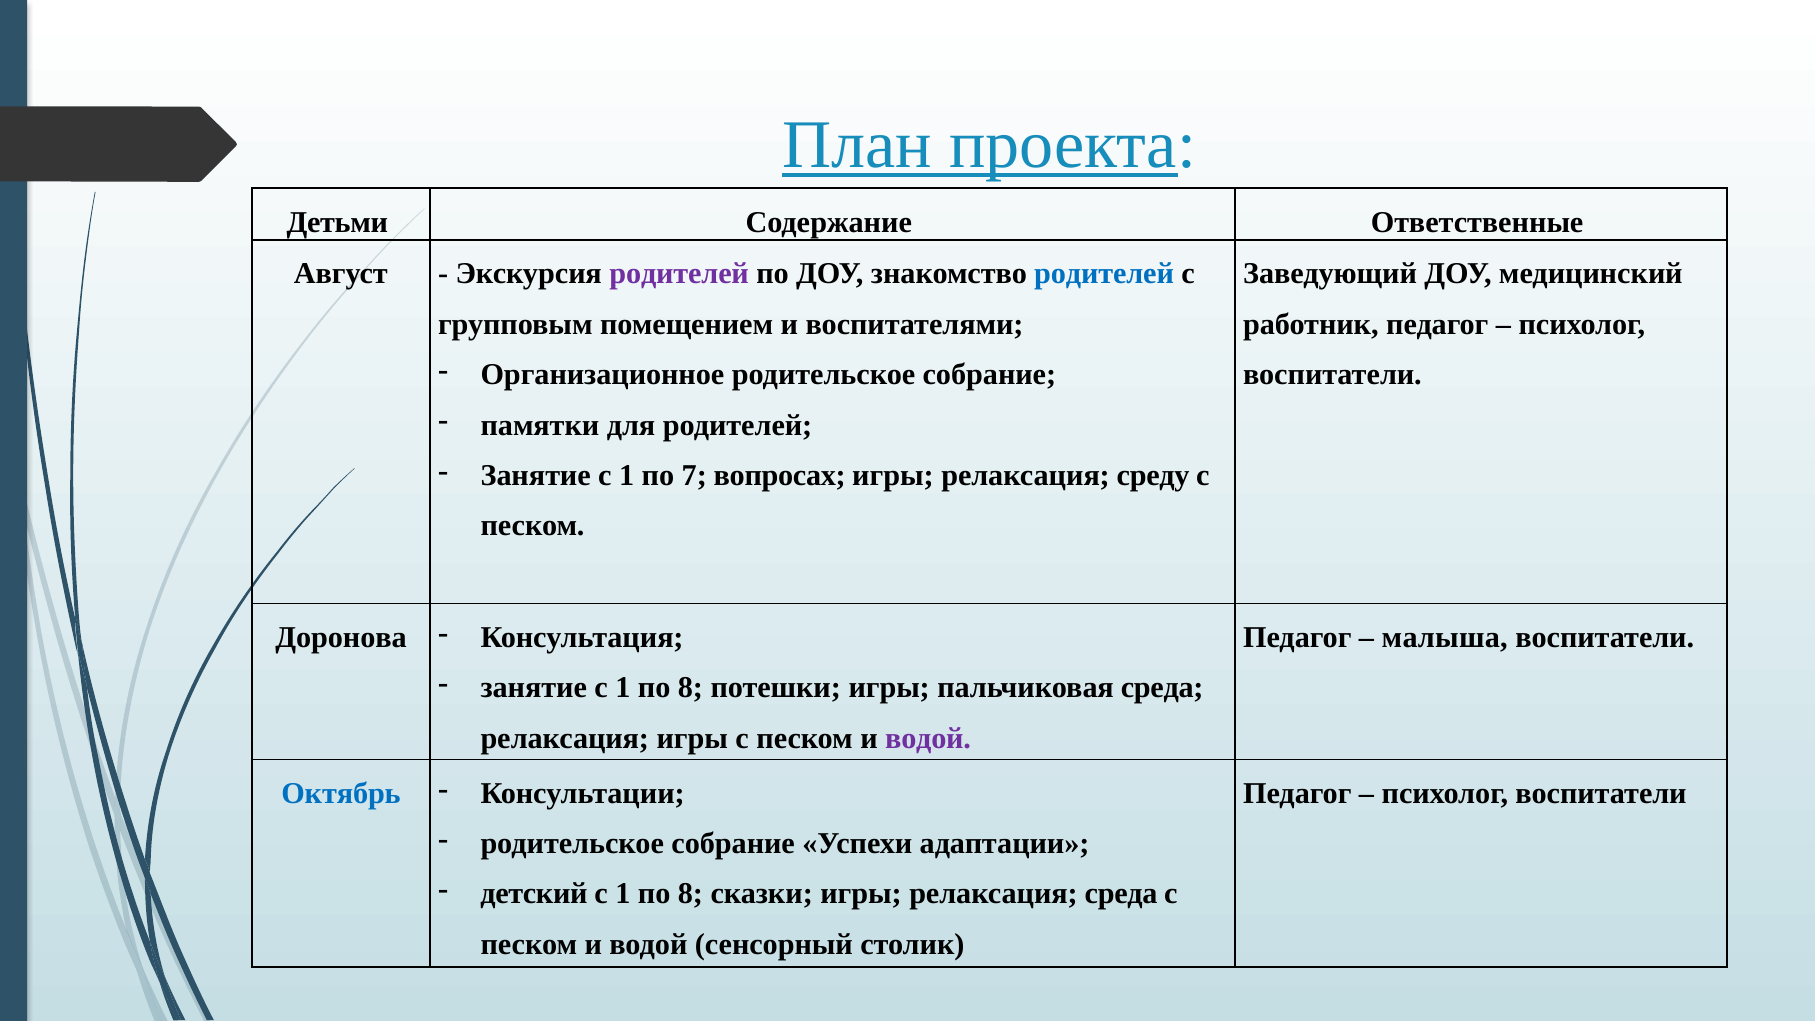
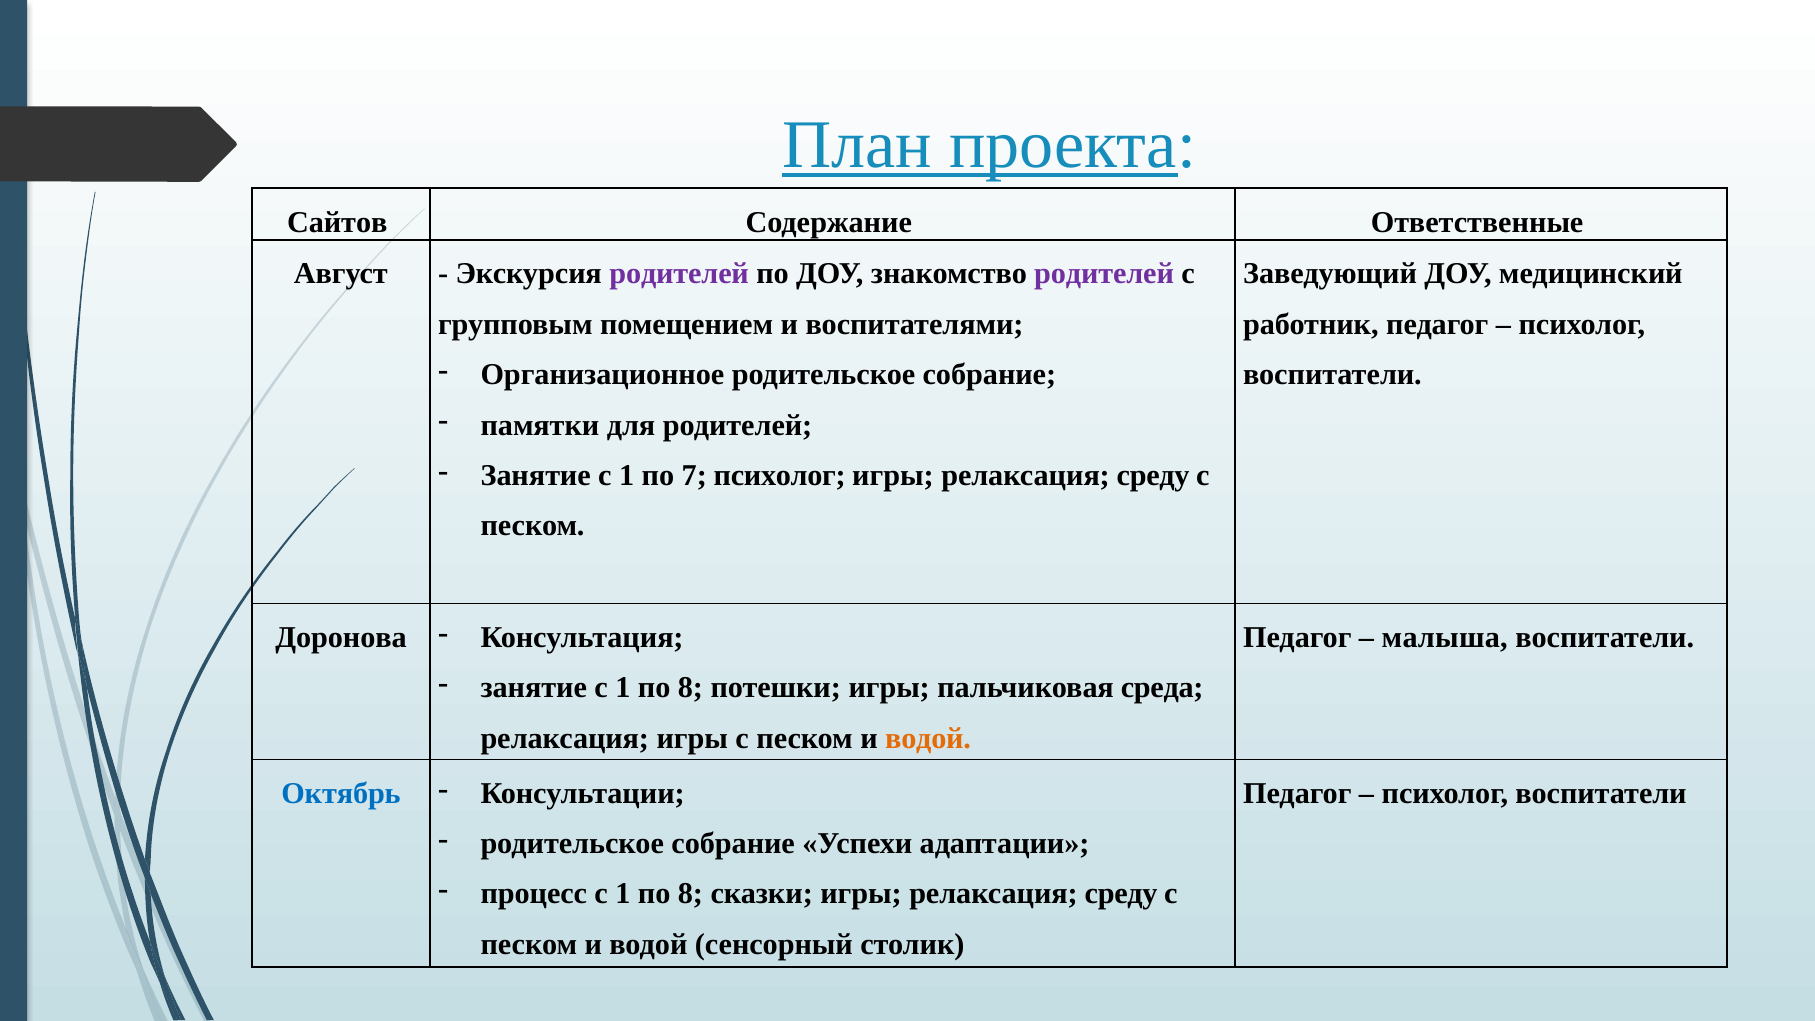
Детьми: Детьми -> Сайтов (337, 222)
родителей colour: blue -> purple (1104, 274)
7 вопросах: вопросах -> психолог (780, 475)
водой colour: purple -> orange (928, 738)
детский: детский -> процесс (534, 894)
сказки игры релаксация среда: среда -> среду (1121, 894)
